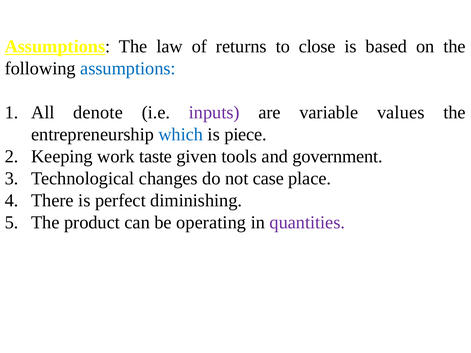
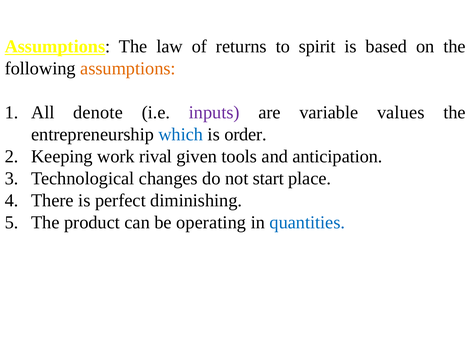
close: close -> spirit (317, 47)
assumptions colour: blue -> orange (128, 69)
piece: piece -> order (246, 135)
taste: taste -> rival (156, 157)
government: government -> anticipation (337, 157)
case: case -> start (268, 178)
quantities colour: purple -> blue (307, 222)
